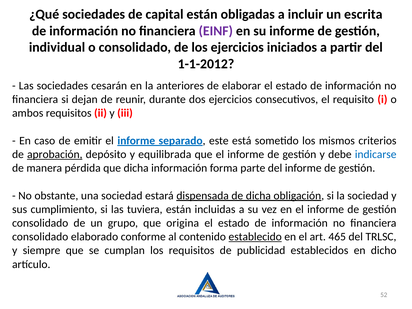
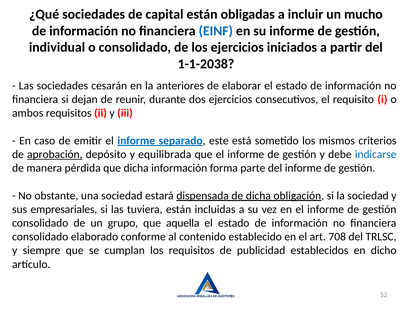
escrita: escrita -> mucho (363, 14)
EINF colour: purple -> blue (216, 31)
1-1-2012: 1-1-2012 -> 1-1-2038 (206, 64)
cumplimiento: cumplimiento -> empresariales (64, 209)
origina: origina -> aquella (183, 223)
establecido underline: present -> none (255, 237)
465: 465 -> 708 (337, 237)
